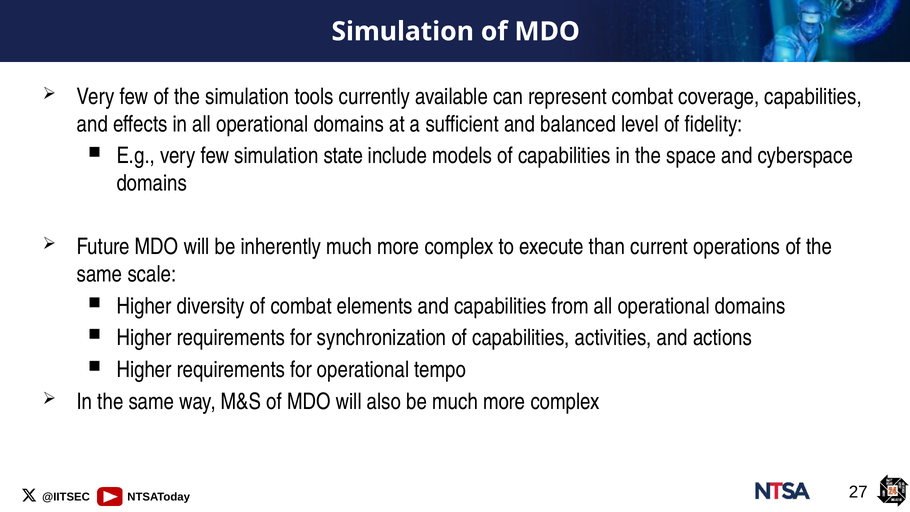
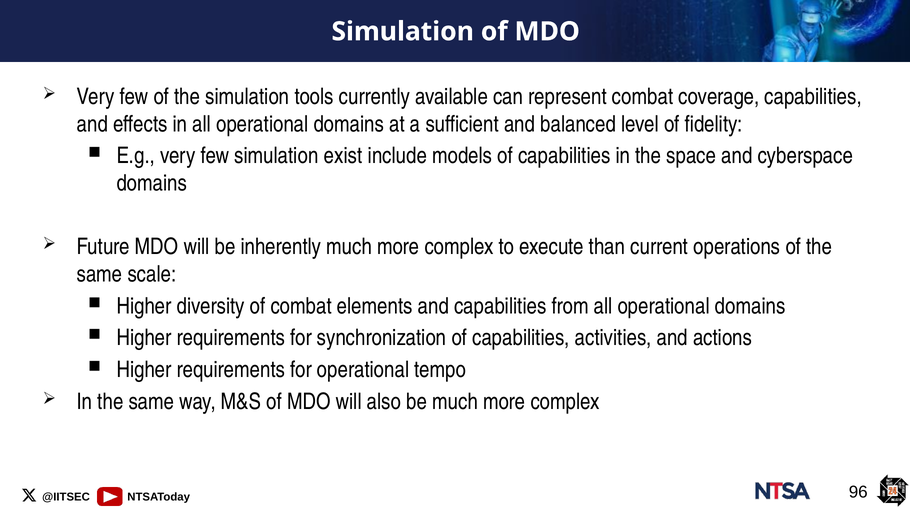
state: state -> exist (343, 156)
27: 27 -> 96 (858, 492)
